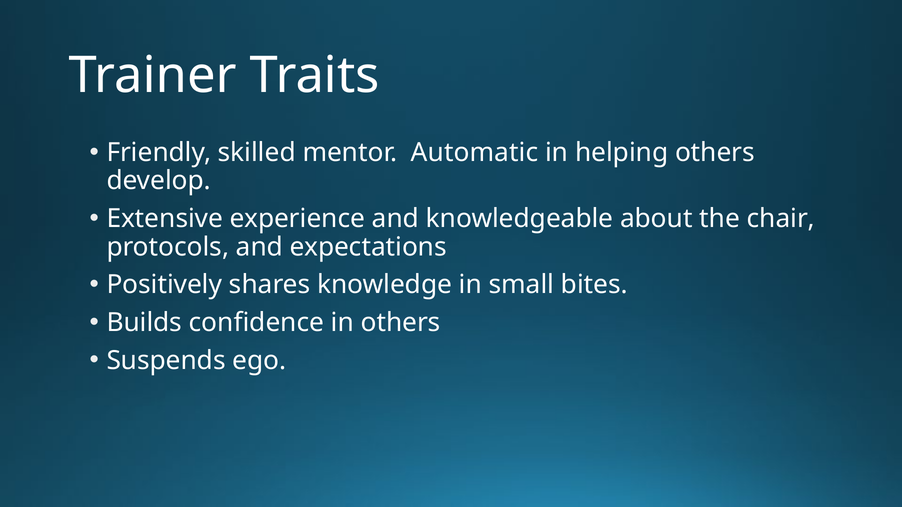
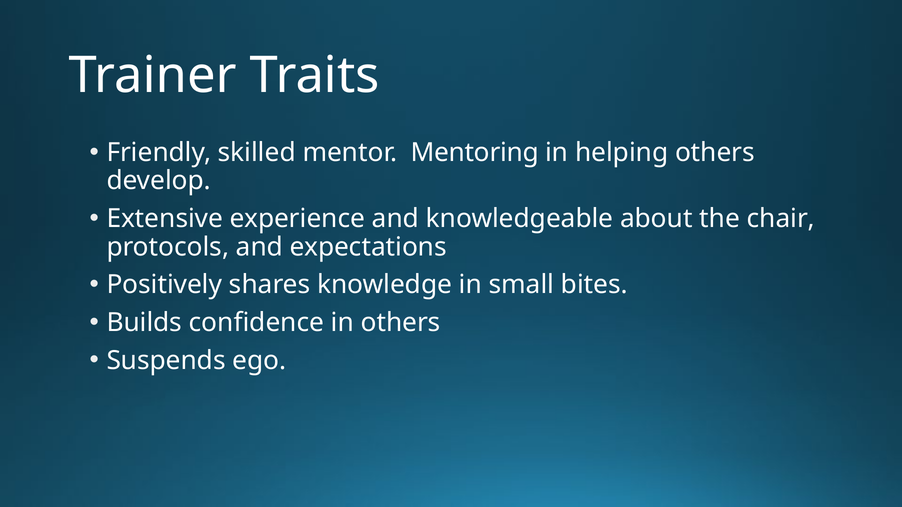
Automatic: Automatic -> Mentoring (475, 153)
